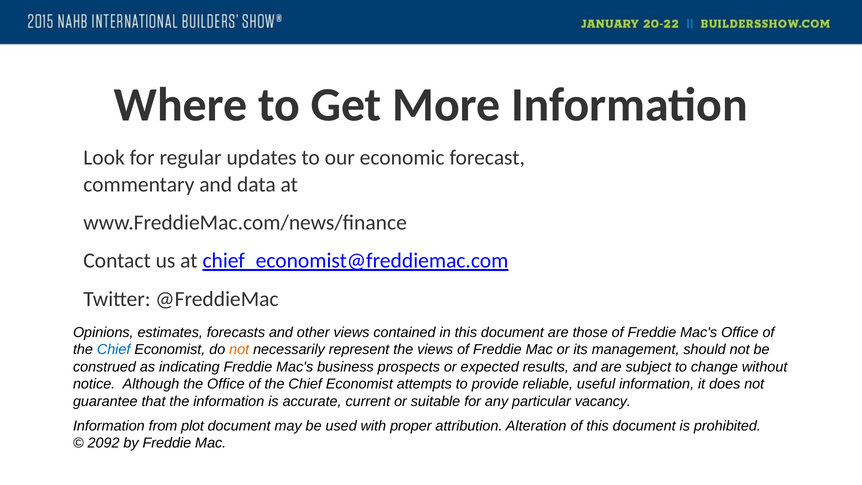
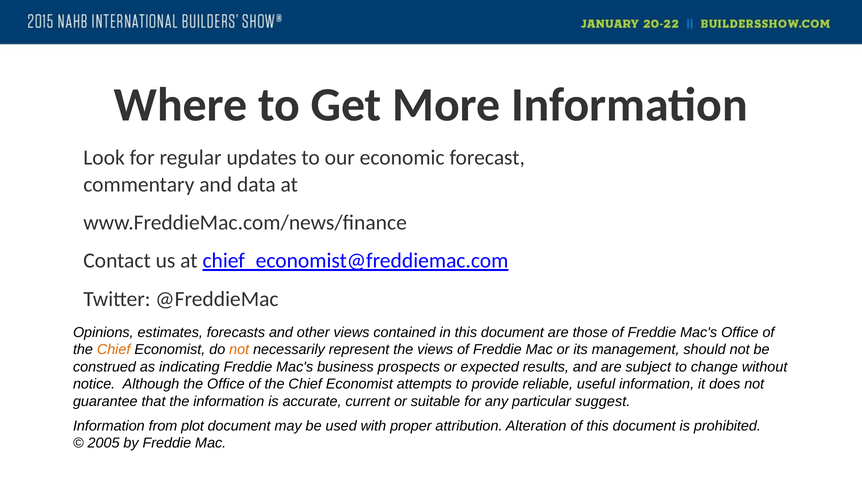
Chief colour: blue -> orange (114, 350)
vacancy: vacancy -> suggest (603, 401)
2092: 2092 -> 2005 (104, 443)
